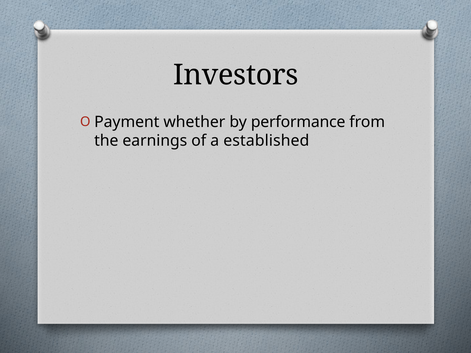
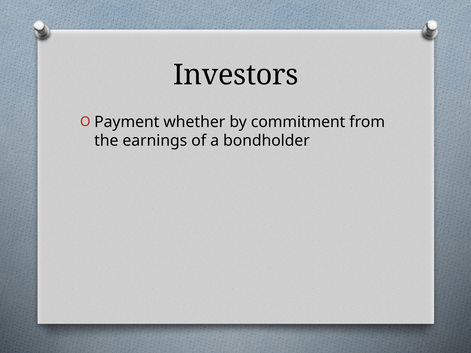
performance: performance -> commitment (298, 122)
established: established -> bondholder (266, 141)
